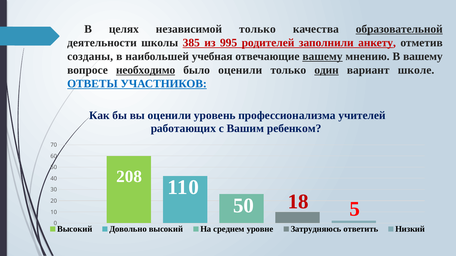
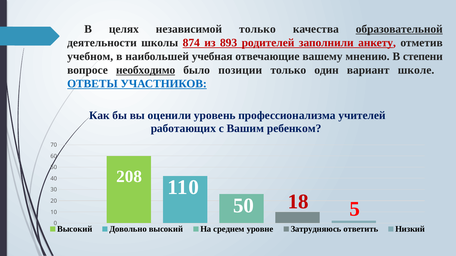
385: 385 -> 874 (191, 43)
995: 995 -> 893 (229, 43)
созданы: созданы -> учебном (90, 57)
вашему underline: present -> none (322, 57)
В вашему: вашему -> степени (423, 57)
было оценили: оценили -> позиции (240, 70)
один underline: present -> none (327, 70)
